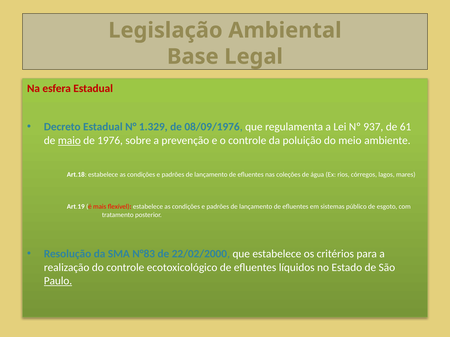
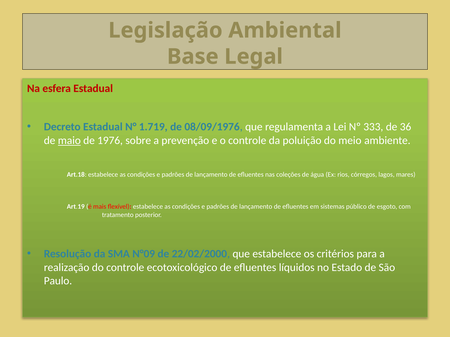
1.329: 1.329 -> 1.719 (153, 127)
937: 937 -> 333 (373, 127)
61: 61 -> 36 (406, 127)
N°83: N°83 -> N°09 (144, 254)
Paulo underline: present -> none (58, 281)
